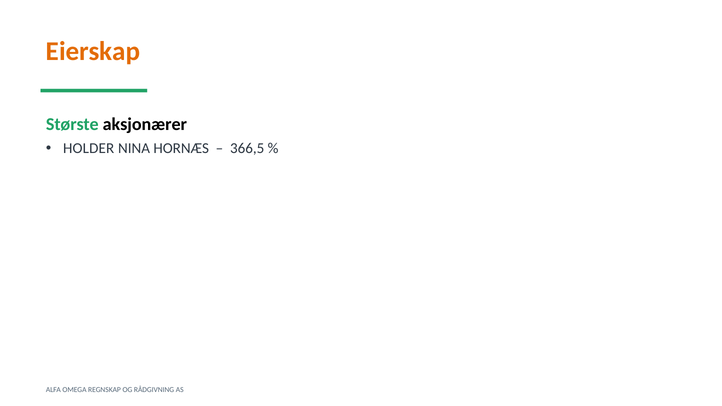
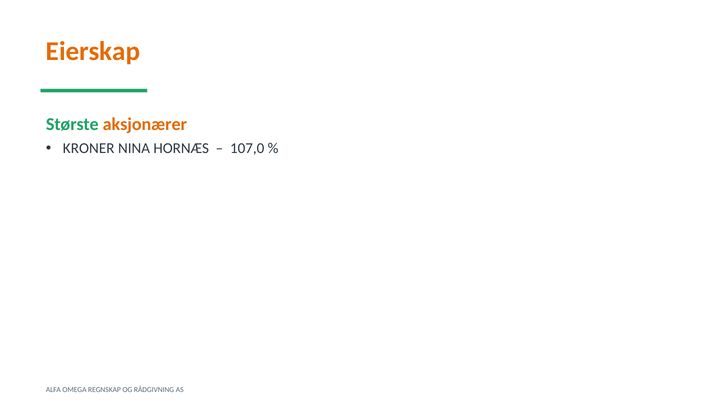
aksjonærer colour: black -> orange (145, 124)
HOLDER: HOLDER -> KRONER (89, 148)
366,5: 366,5 -> 107,0 (247, 148)
